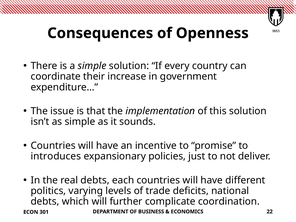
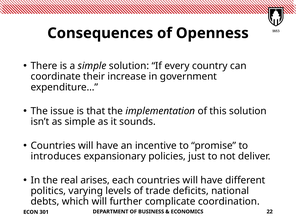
real debts: debts -> arises (95, 180)
